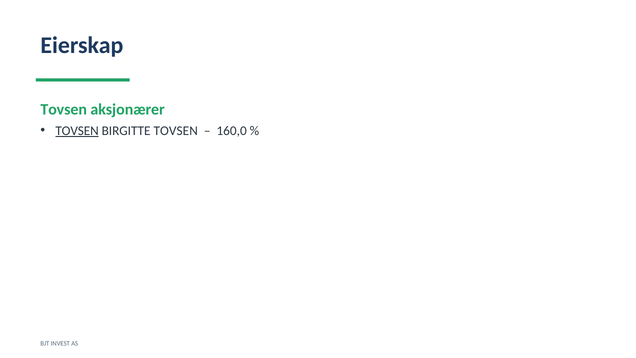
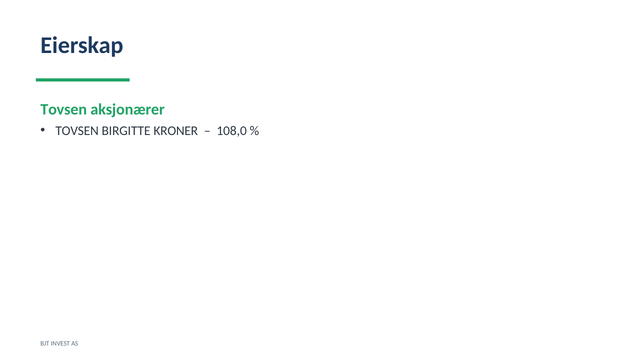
TOVSEN underline: present -> none (77, 131)
BIRGITTE TOVSEN: TOVSEN -> KRONER (176, 131)
160,0: 160,0 -> 108,0 (232, 131)
